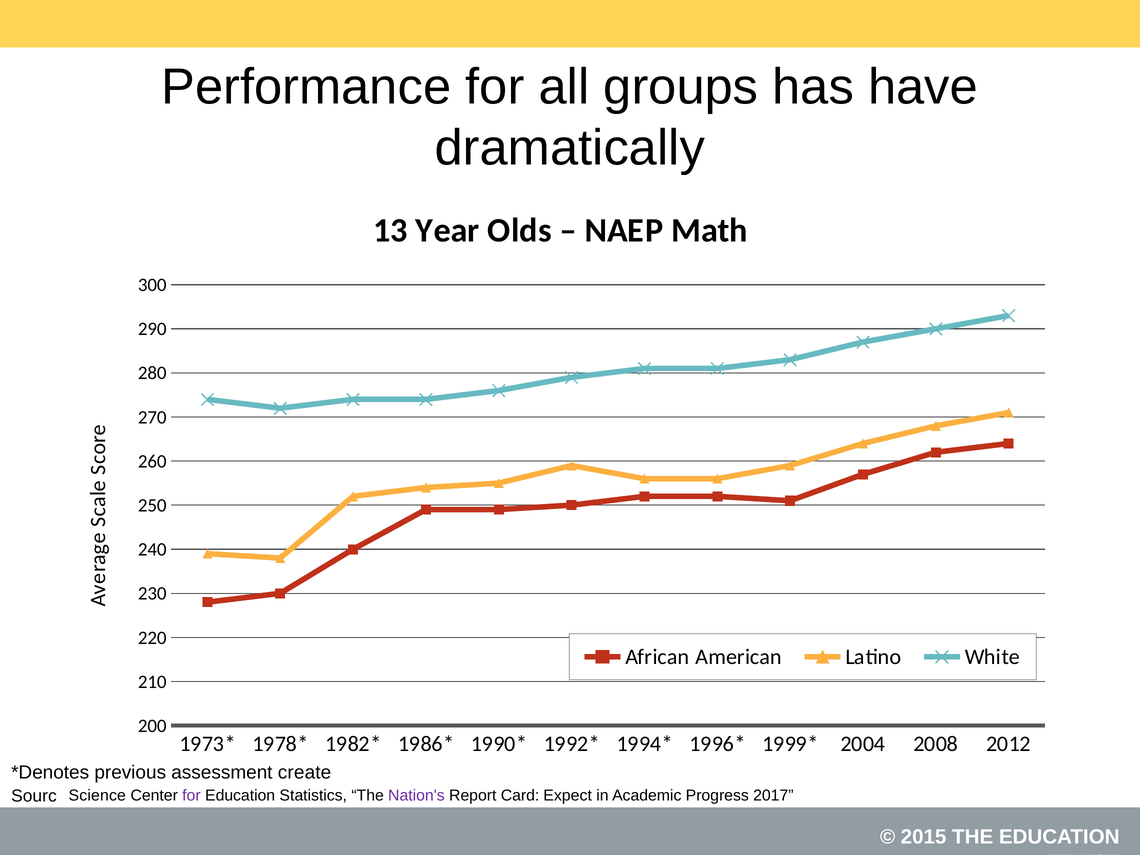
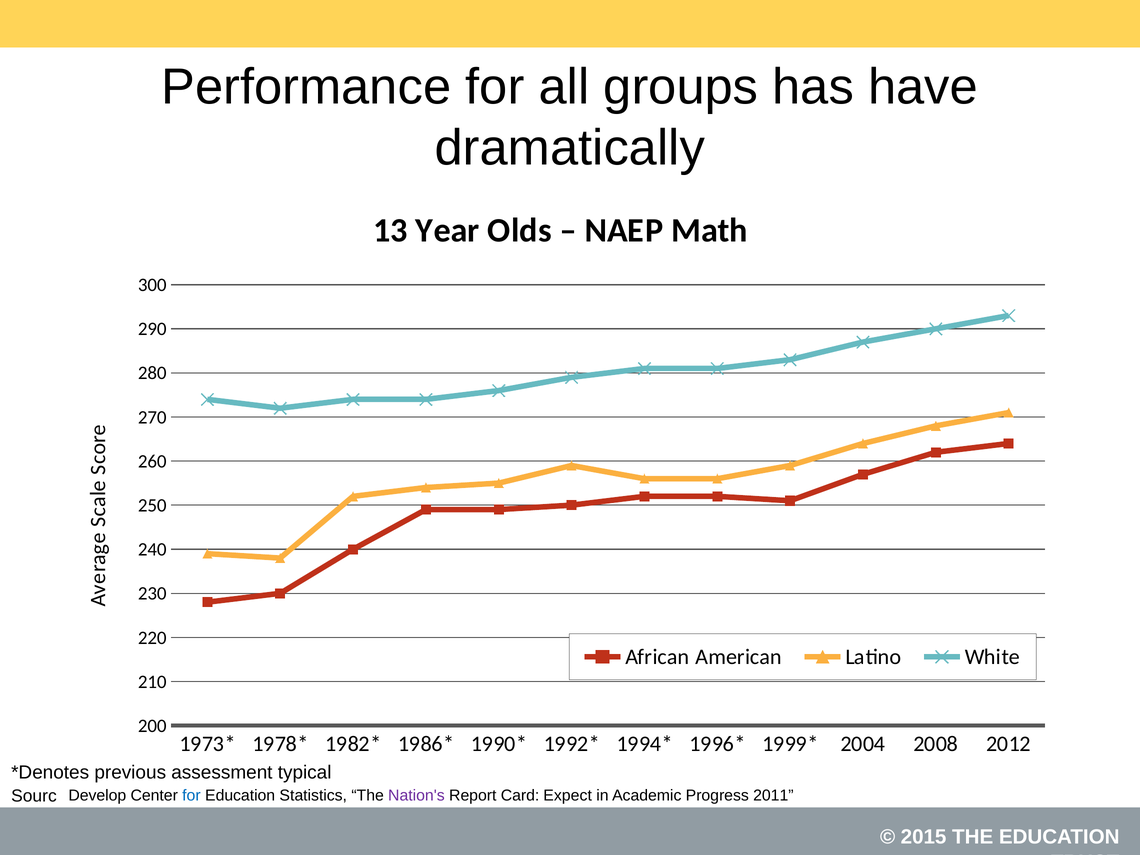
create: create -> typical (305, 772)
Science: Science -> Develop (97, 795)
for colour: purple -> blue (191, 795)
2017: 2017 -> 2011 (773, 795)
